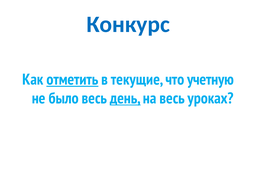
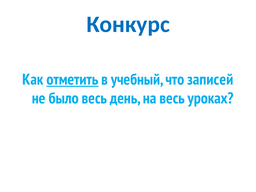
текущие: текущие -> учебный (137, 80)
учетную: учетную -> записей (210, 80)
день underline: present -> none (125, 98)
